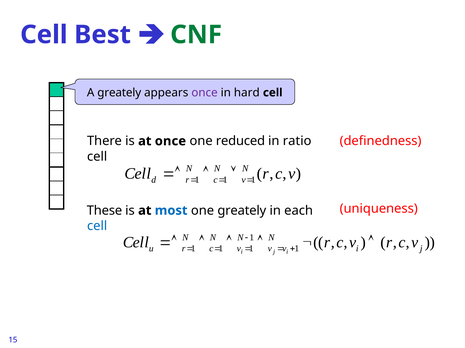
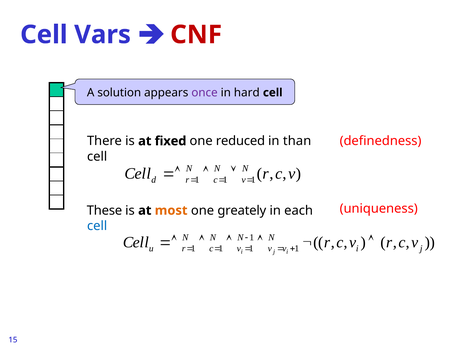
Best: Best -> Vars (103, 35)
CNF colour: green -> red (196, 35)
A greately: greately -> solution (119, 93)
at once: once -> fixed (171, 141)
ratio: ratio -> than (297, 141)
most colour: blue -> orange (171, 211)
